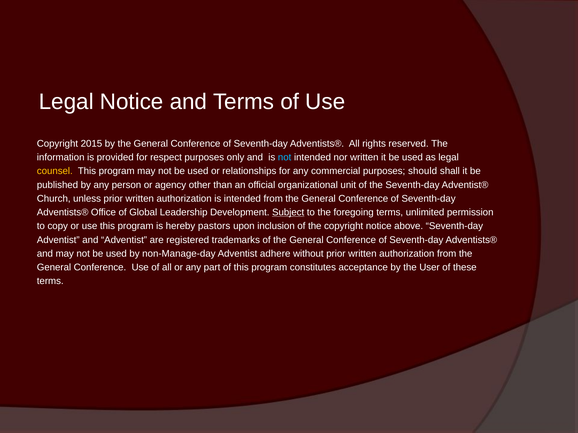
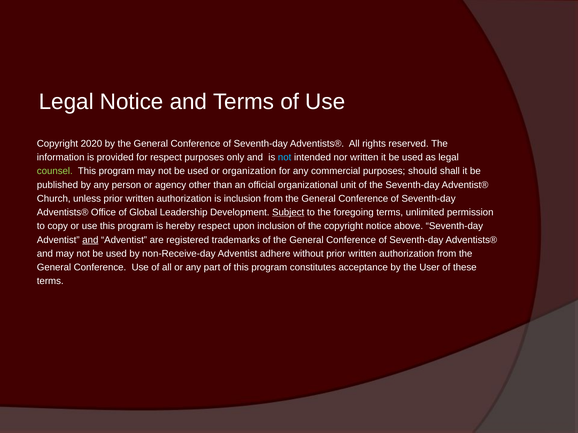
2015: 2015 -> 2020 (91, 144)
counsel colour: yellow -> light green (55, 171)
relationships: relationships -> organization (249, 171)
is intended: intended -> inclusion (242, 199)
hereby pastors: pastors -> respect (214, 226)
and underline: none -> present (90, 240)
non-Manage-day: non-Manage-day -> non-Receive-day (179, 254)
